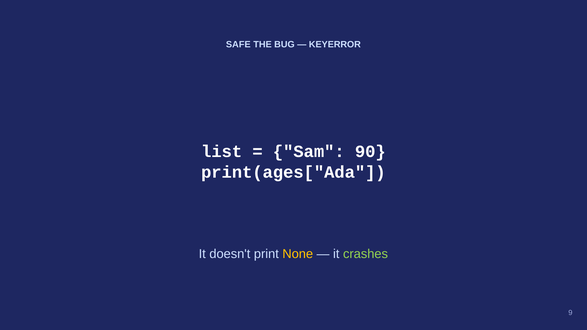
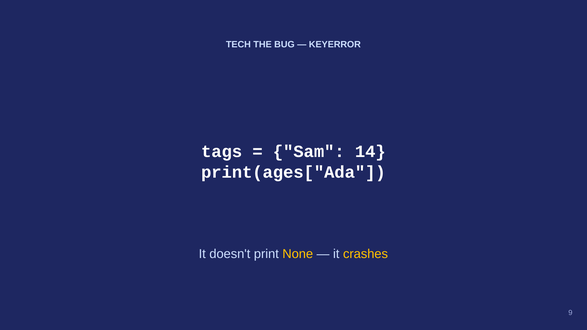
SAFE: SAFE -> TECH (238, 45)
list: list -> tags (222, 152)
90: 90 -> 14 (370, 152)
crashes colour: light green -> yellow (365, 254)
